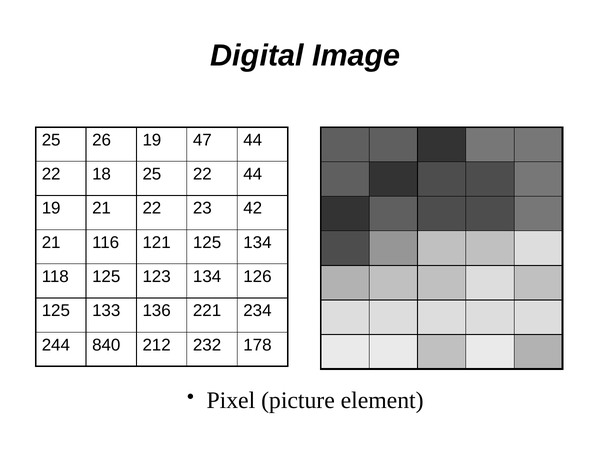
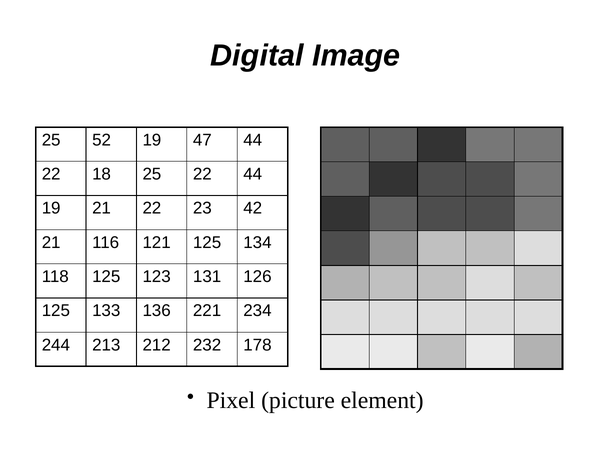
26: 26 -> 52 (102, 140)
123 134: 134 -> 131 (207, 277)
840: 840 -> 213 (106, 345)
